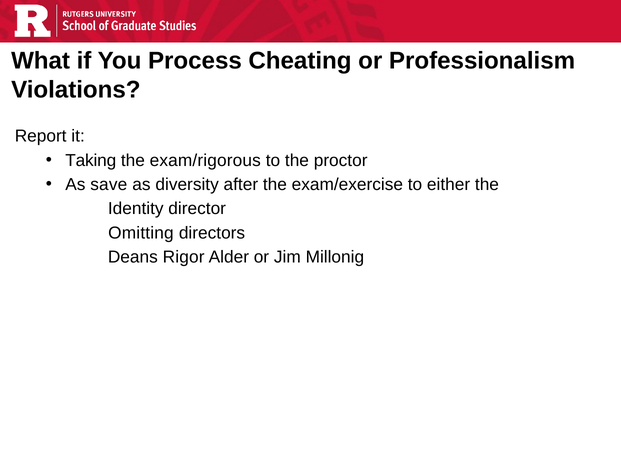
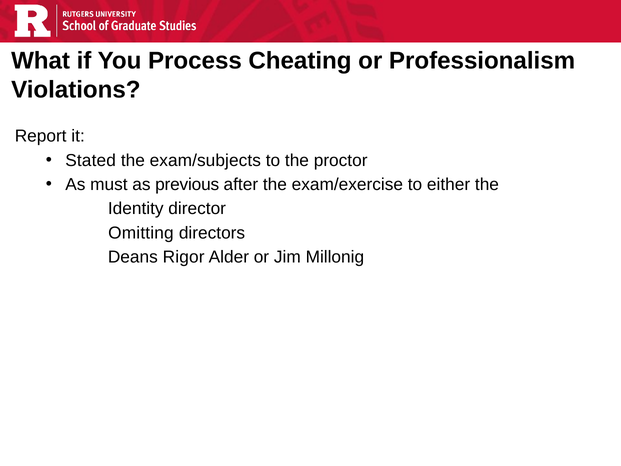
Taking: Taking -> Stated (91, 160)
exam/rigorous: exam/rigorous -> exam/subjects (205, 160)
save: save -> must (109, 184)
diversity: diversity -> previous (187, 184)
